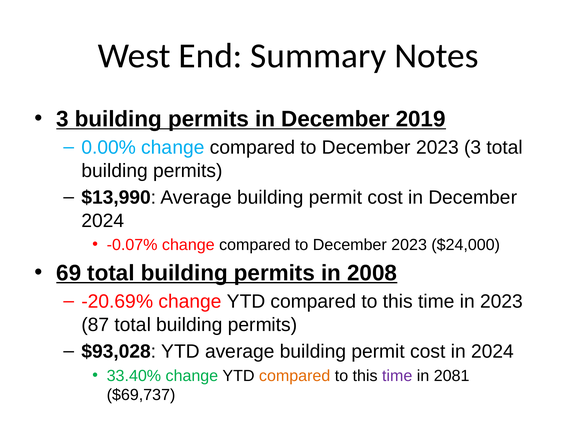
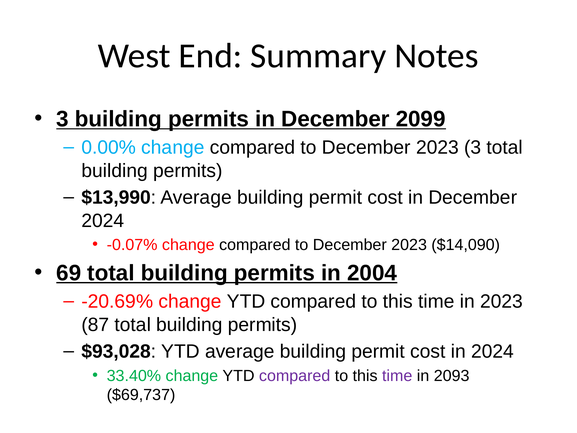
2019: 2019 -> 2099 (421, 119)
$24,000: $24,000 -> $14,090 (466, 245)
2008: 2008 -> 2004 (372, 273)
compared colour: orange -> purple (295, 376)
2081: 2081 -> 2093 (452, 376)
